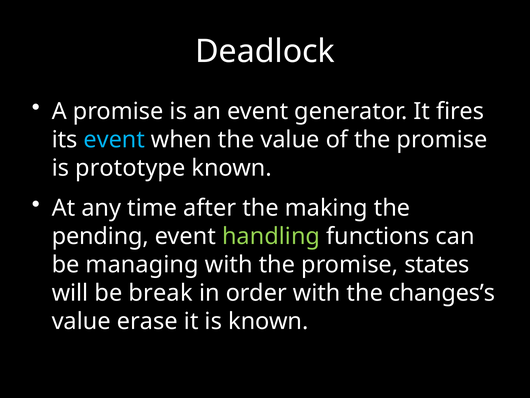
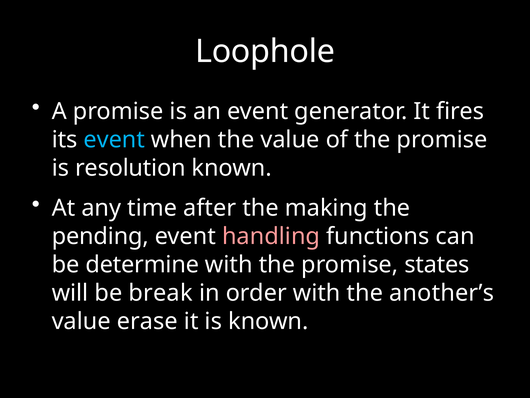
Deadlock: Deadlock -> Loophole (265, 51)
prototype: prototype -> resolution (130, 168)
handling colour: light green -> pink (271, 236)
managing: managing -> determine (142, 264)
changes’s: changes’s -> another’s (442, 293)
